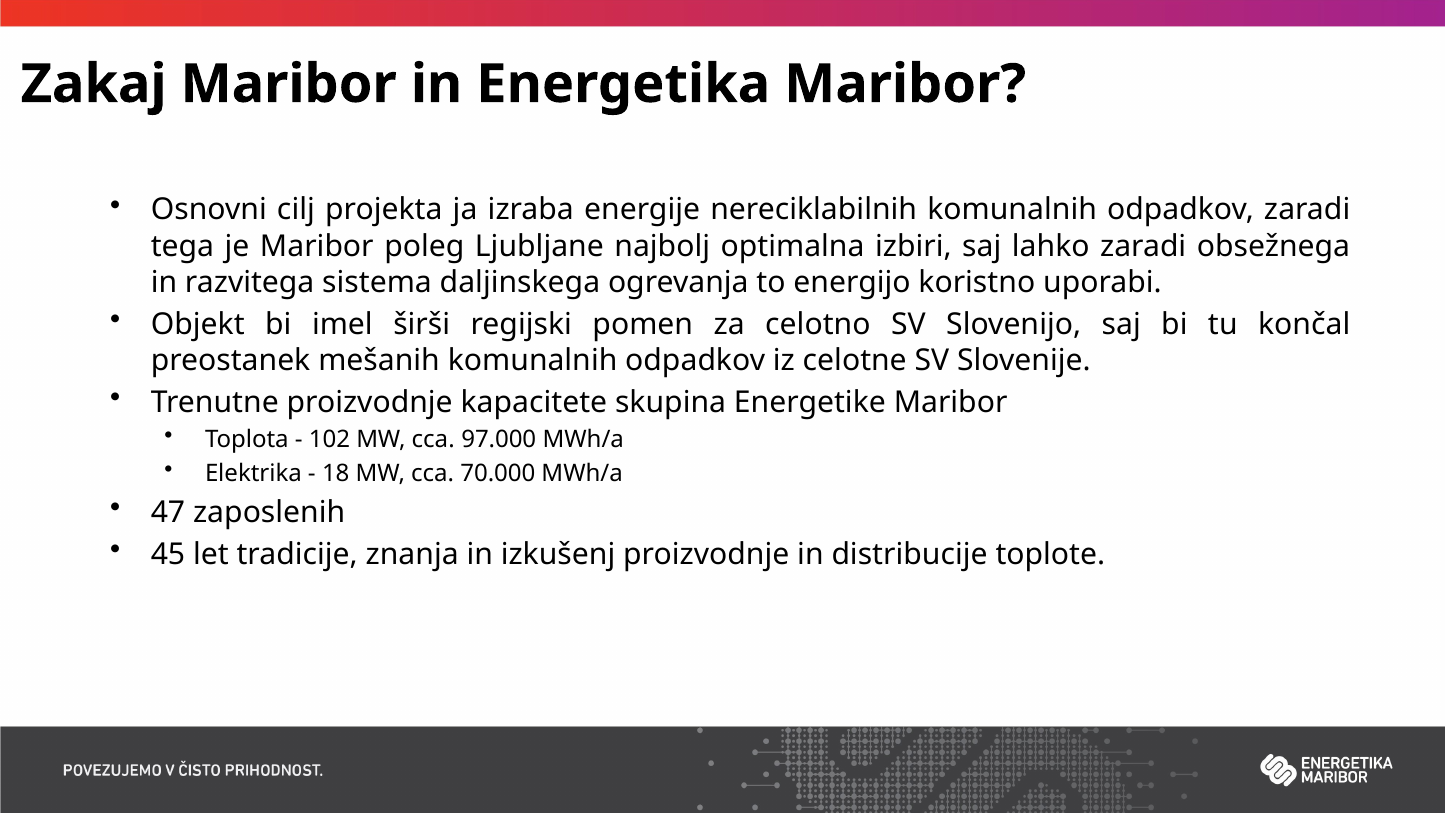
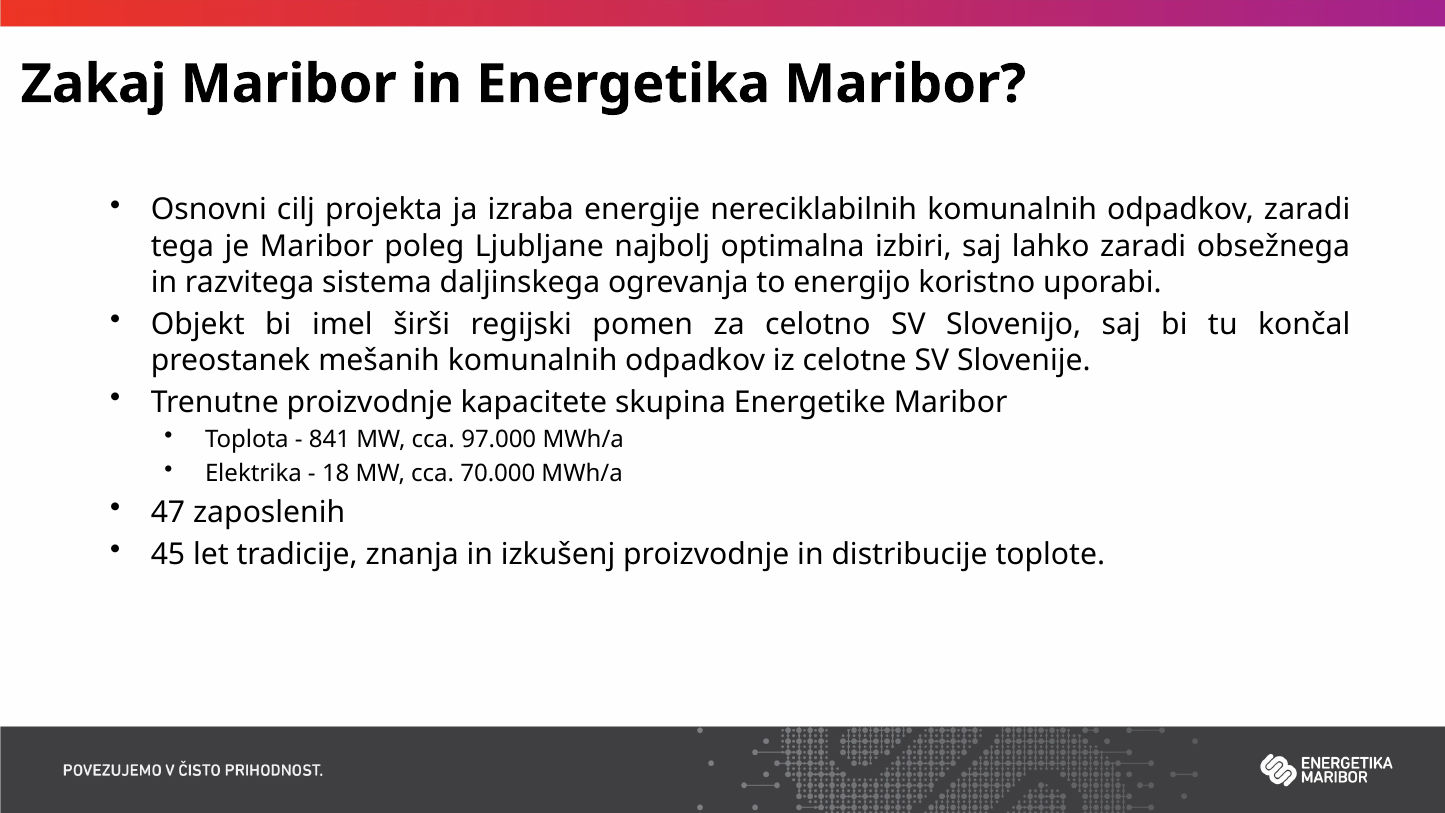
102: 102 -> 841 (329, 440)
